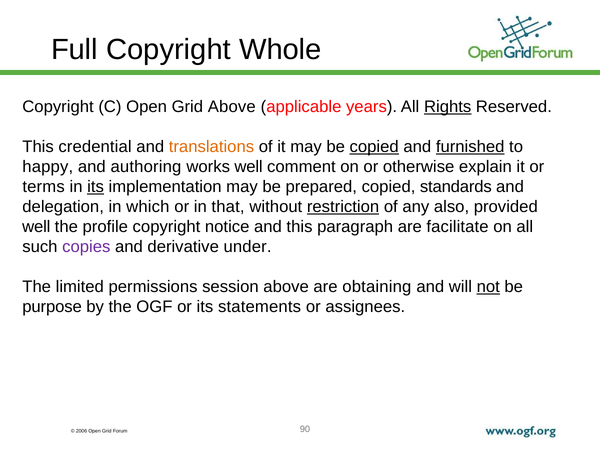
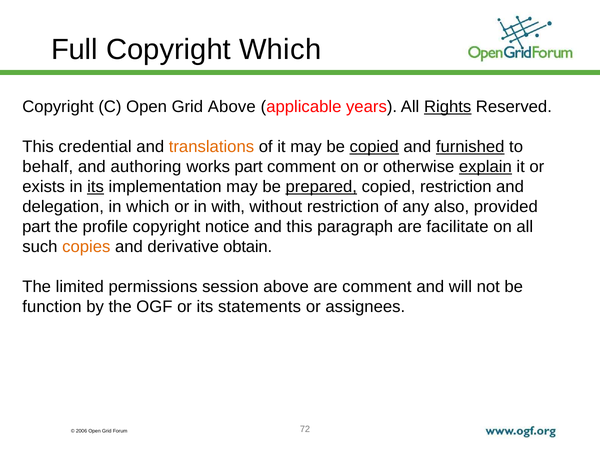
Copyright Whole: Whole -> Which (280, 50)
happy: happy -> behalf (48, 167)
works well: well -> part (249, 167)
explain underline: none -> present (485, 167)
terms: terms -> exists (44, 187)
prepared underline: none -> present (321, 187)
copied standards: standards -> restriction (456, 187)
that: that -> with (228, 207)
restriction underline: present -> none (343, 207)
well: well -> part (36, 227)
copies colour: purple -> orange (86, 247)
under: under -> obtain (248, 247)
are obtaining: obtaining -> comment (377, 287)
not underline: present -> none (488, 287)
purpose: purpose -> function (52, 307)
90: 90 -> 72 (305, 429)
